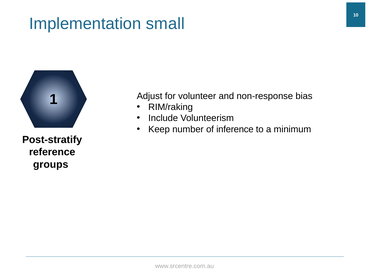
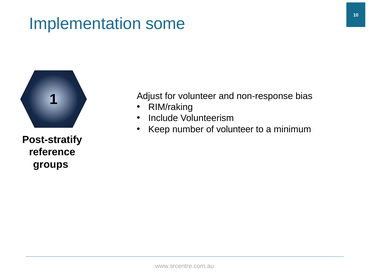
small: small -> some (165, 24)
of inference: inference -> volunteer (235, 129)
